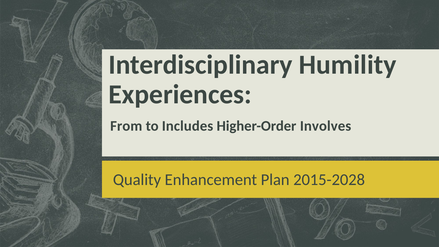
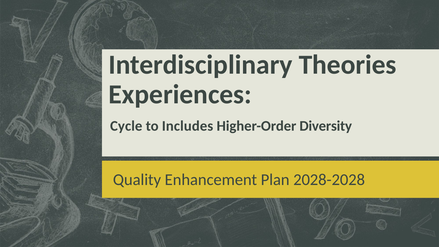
Humility: Humility -> Theories (348, 65)
From: From -> Cycle (126, 126)
Involves: Involves -> Diversity (326, 126)
2015-2028: 2015-2028 -> 2028-2028 (329, 180)
